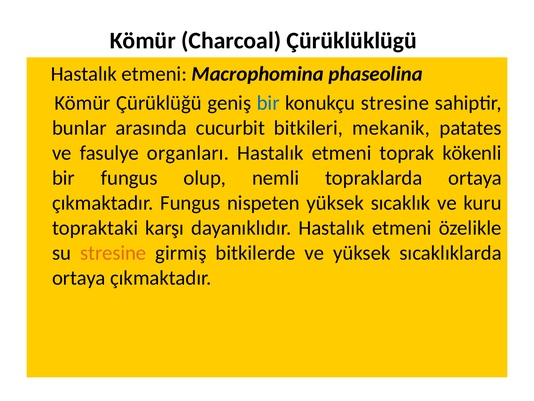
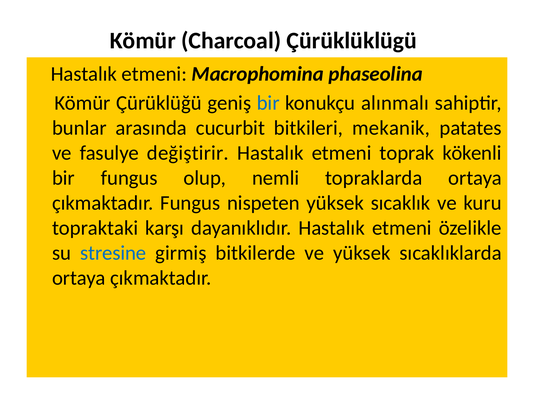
konukçu stresine: stresine -> alınmalı (395, 103)
organları: organları -> değiştirir (188, 153)
stresine colour: orange -> blue (113, 253)
